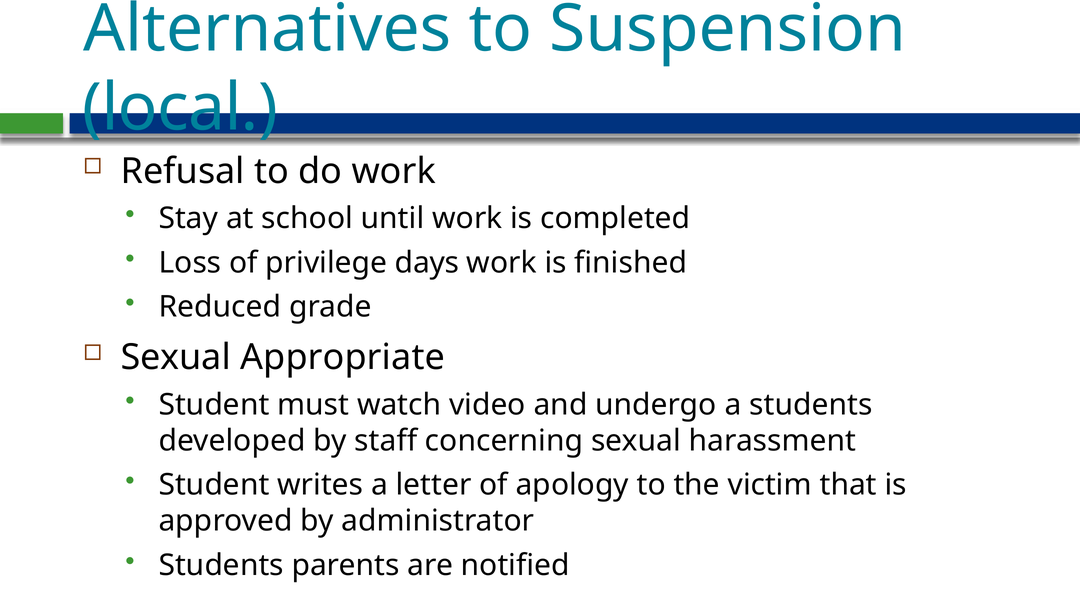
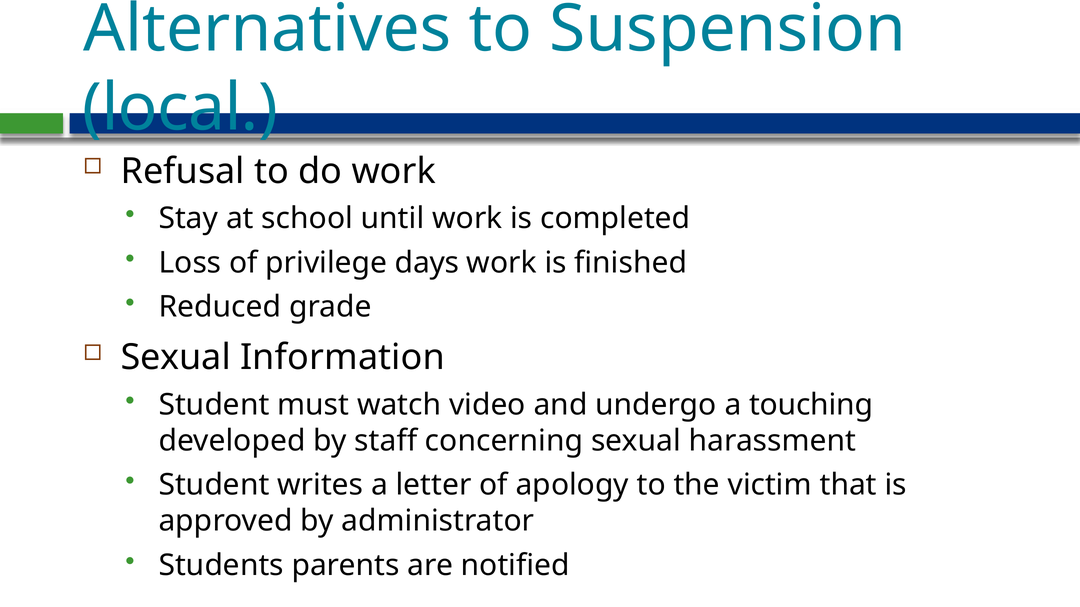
Appropriate: Appropriate -> Information (343, 358)
a students: students -> touching (811, 405)
